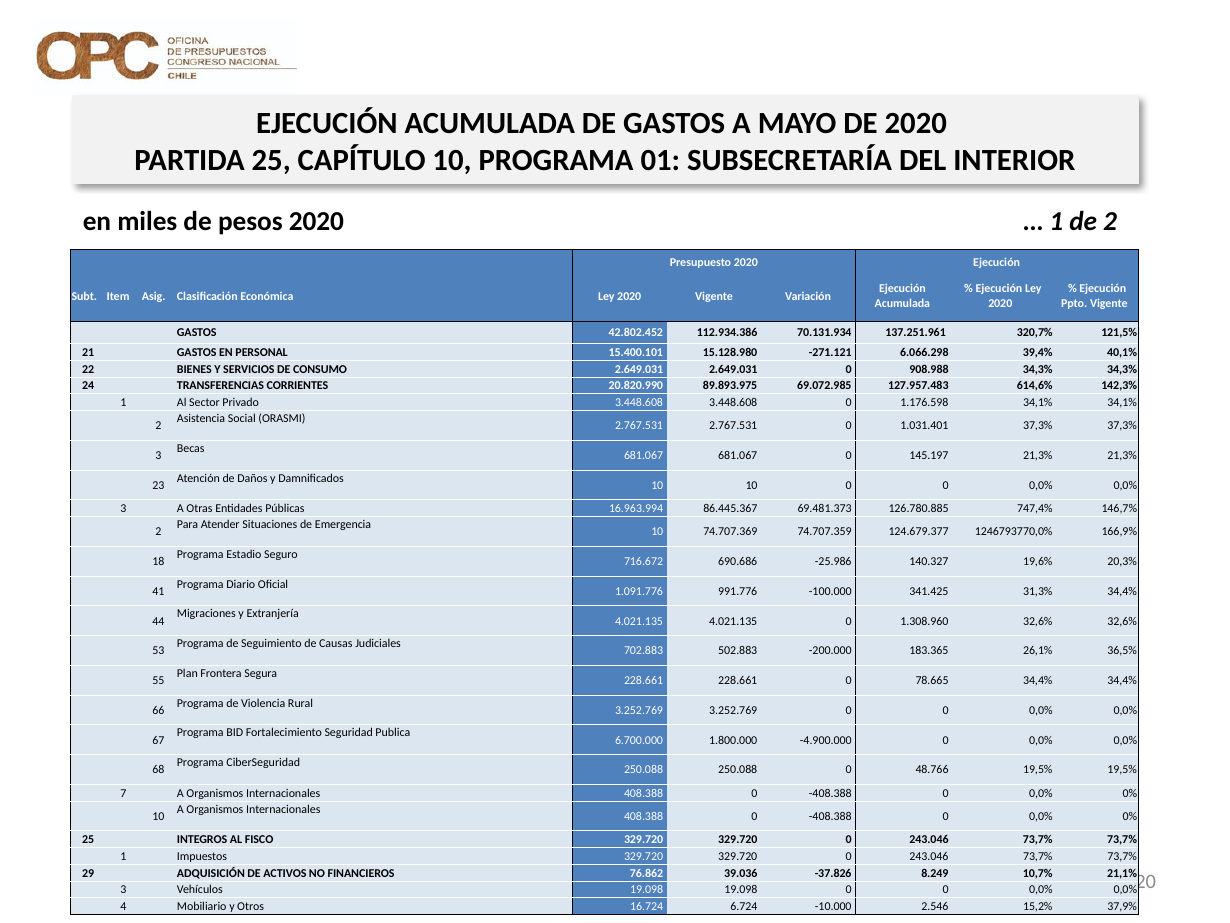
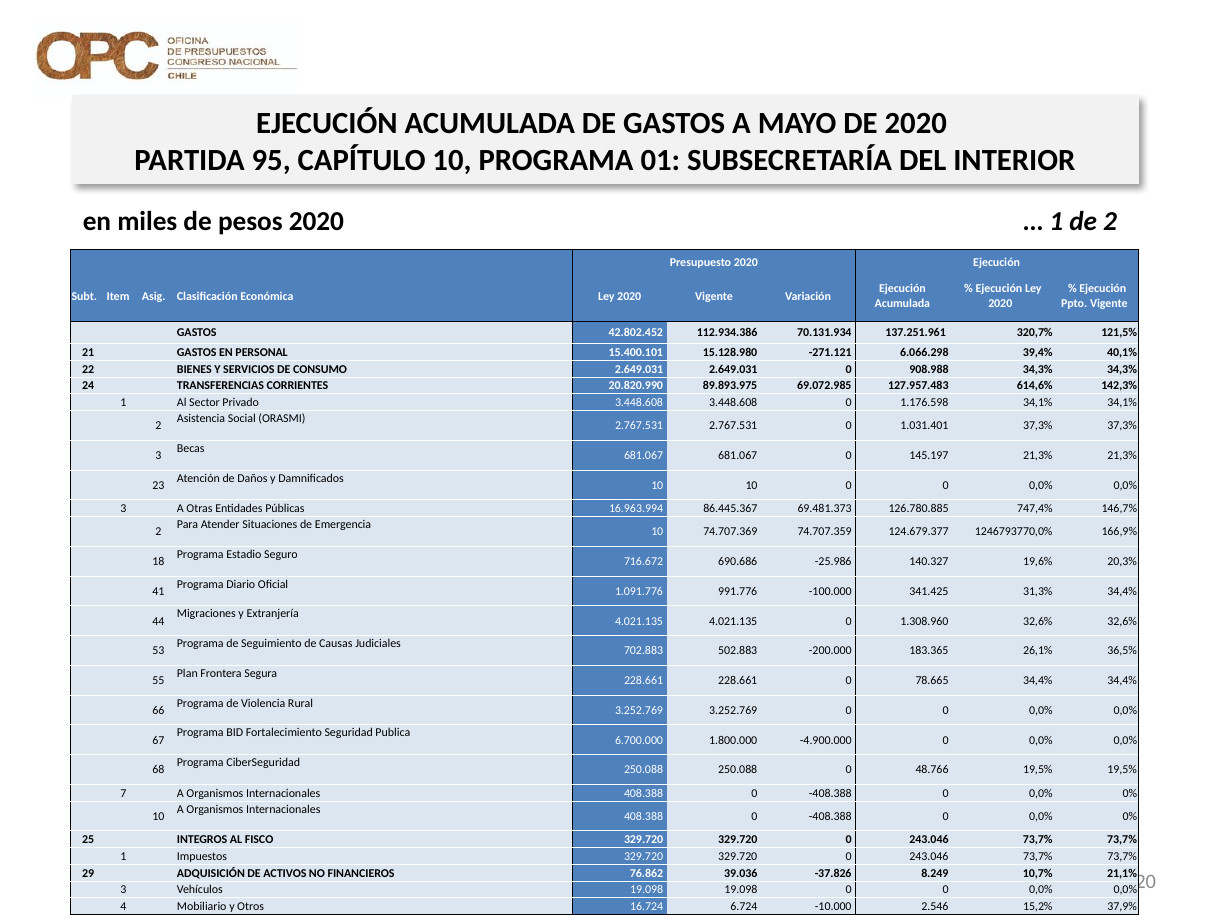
PARTIDA 25: 25 -> 95 (271, 160)
